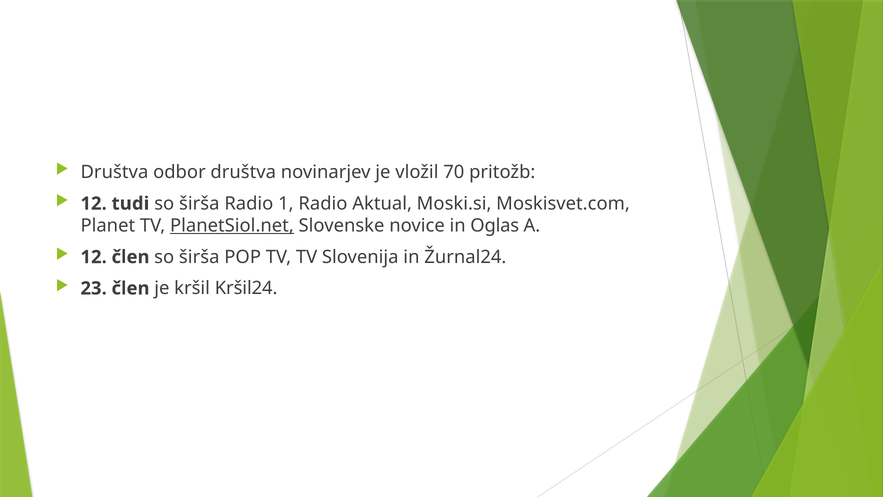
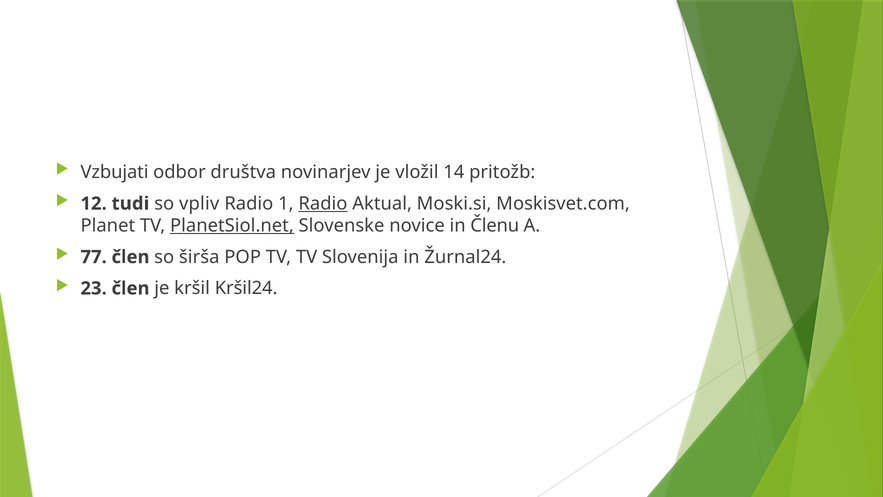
Društva: Društva -> Vzbujati (115, 172)
70: 70 -> 14 (454, 172)
širša: širša -> vpliv (199, 203)
Radio underline: none -> present (323, 203)
Oglas: Oglas -> Členu (495, 226)
12: 12 -> 77 (94, 257)
